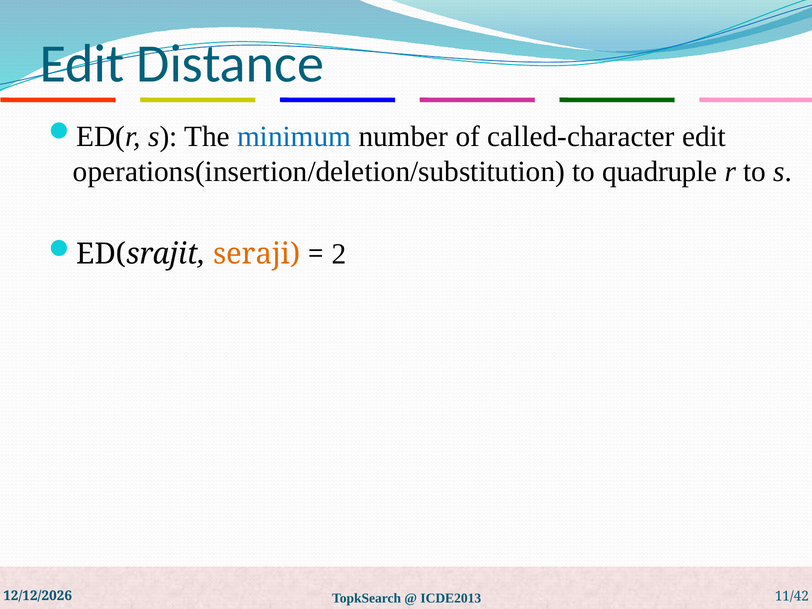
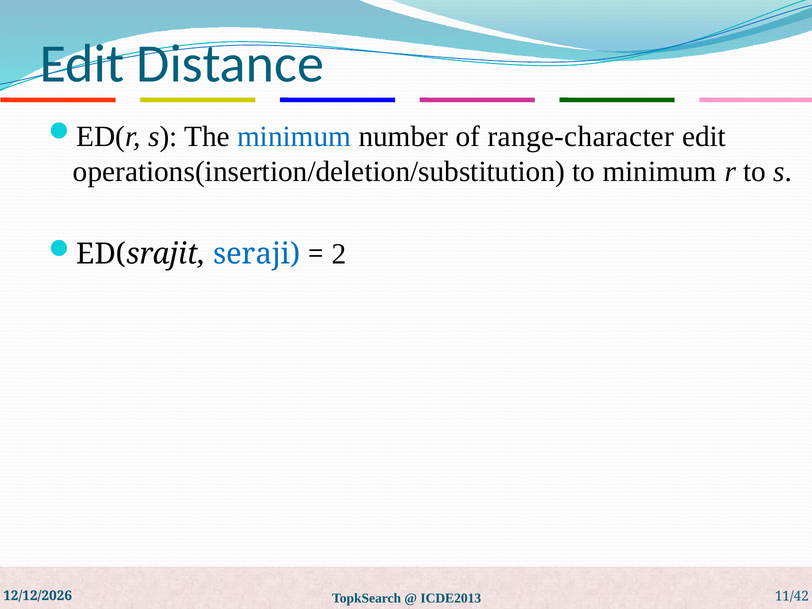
called-character: called-character -> range-character (581, 136)
to quadruple: quadruple -> minimum (660, 172)
seraji colour: orange -> blue (257, 254)
